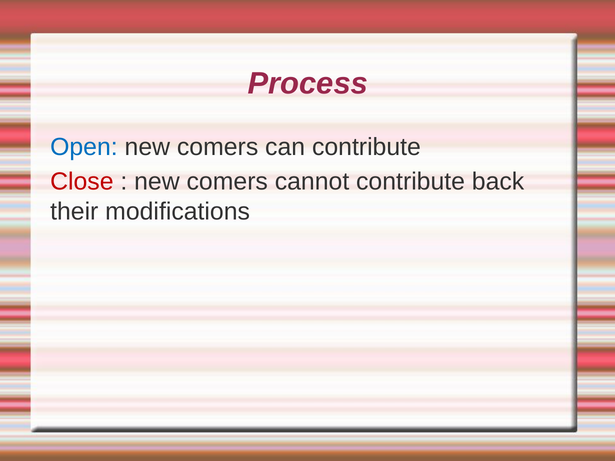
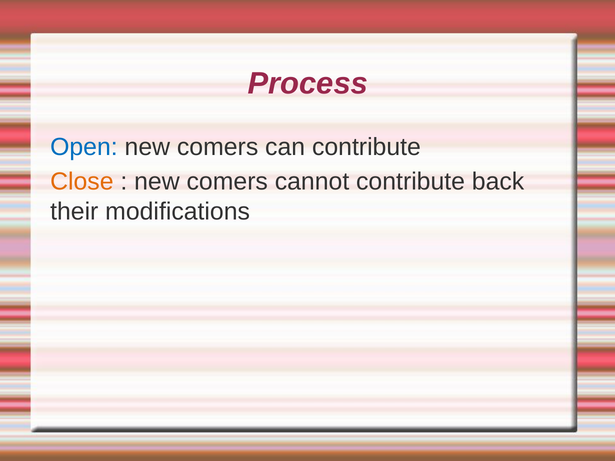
Close colour: red -> orange (82, 182)
